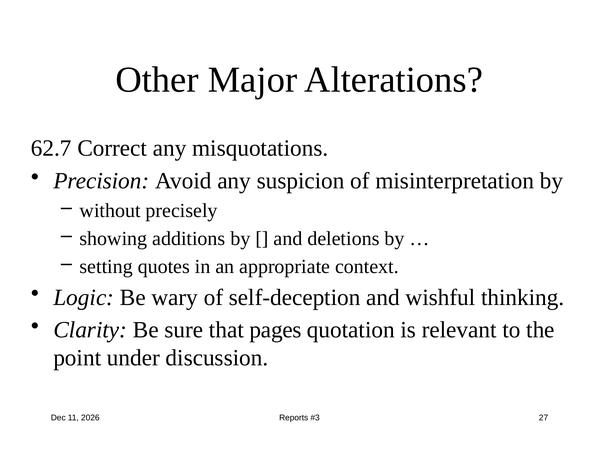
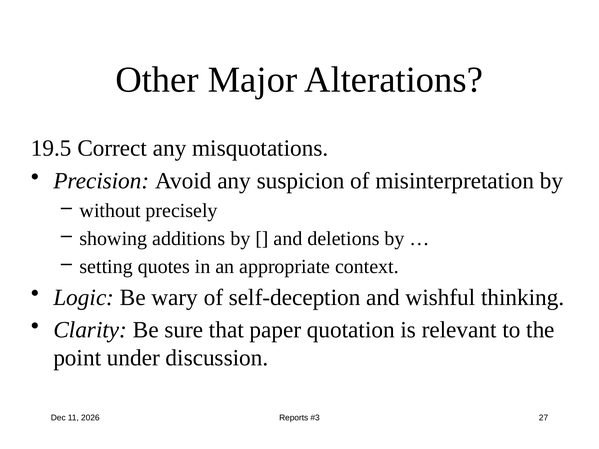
62.7: 62.7 -> 19.5 (51, 148)
pages: pages -> paper (275, 330)
